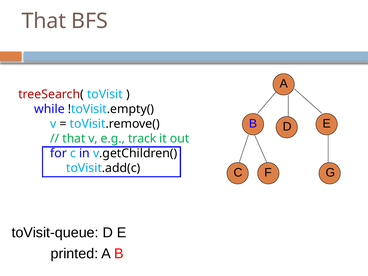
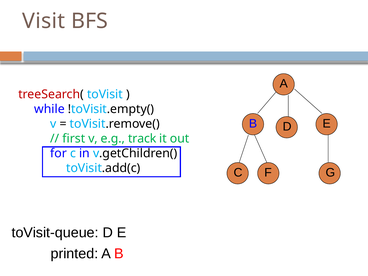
That: That -> Visit (44, 21)
that: that -> first (74, 139)
